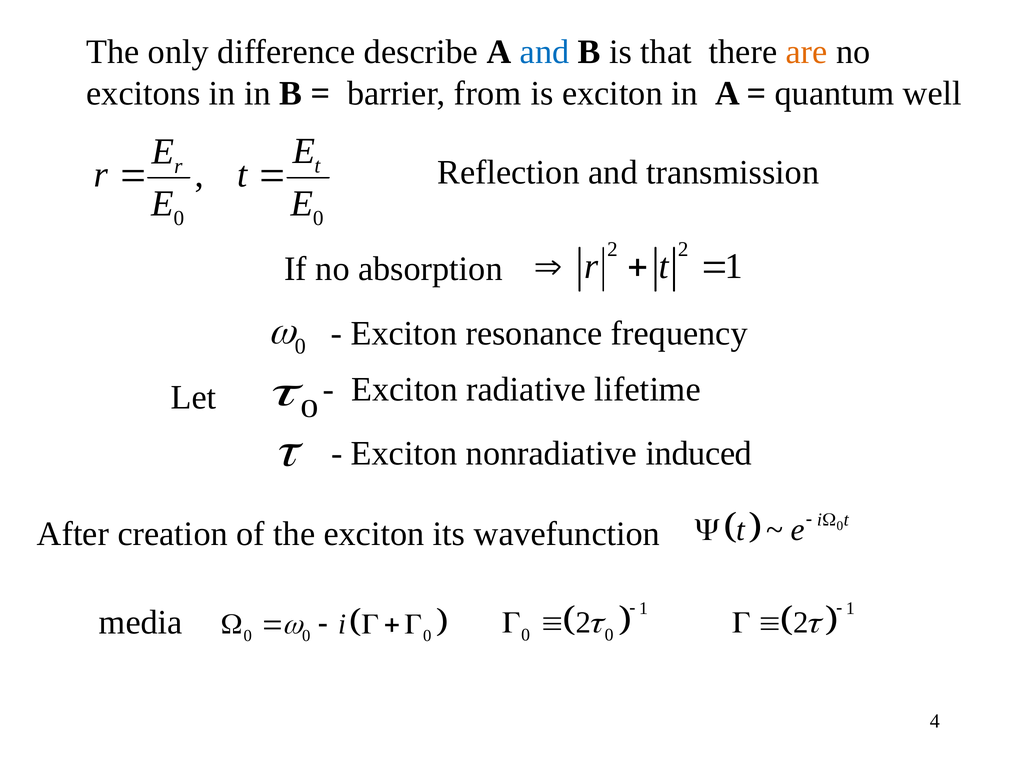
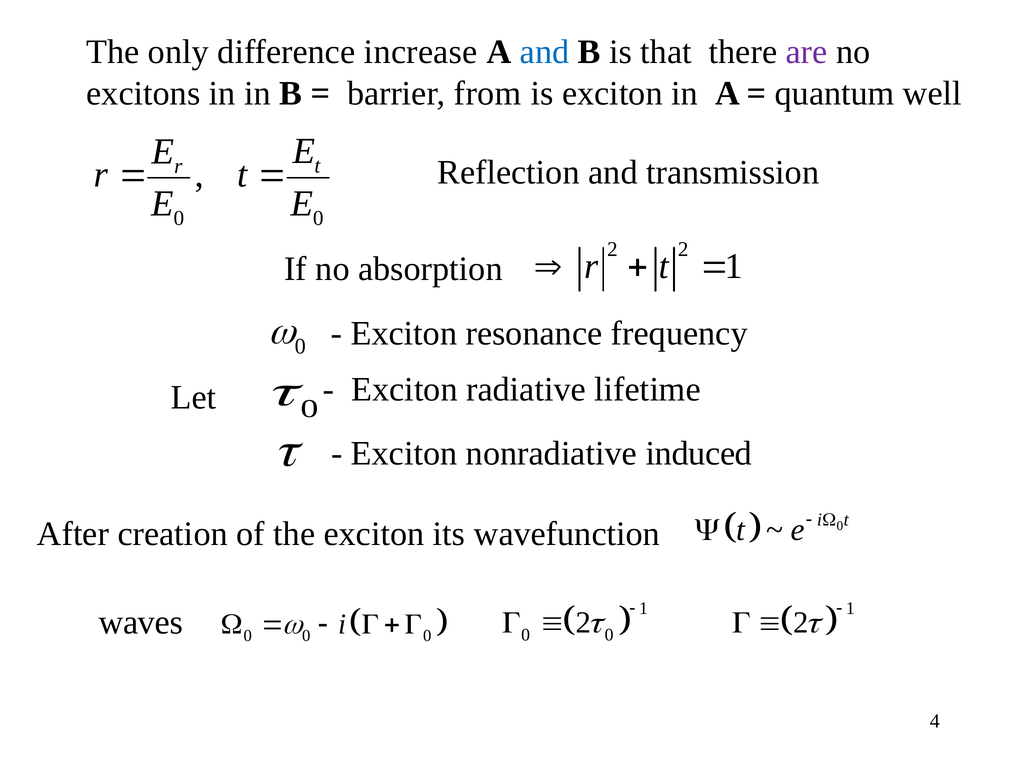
describe: describe -> increase (421, 52)
are colour: orange -> purple (807, 52)
media: media -> waves (141, 622)
